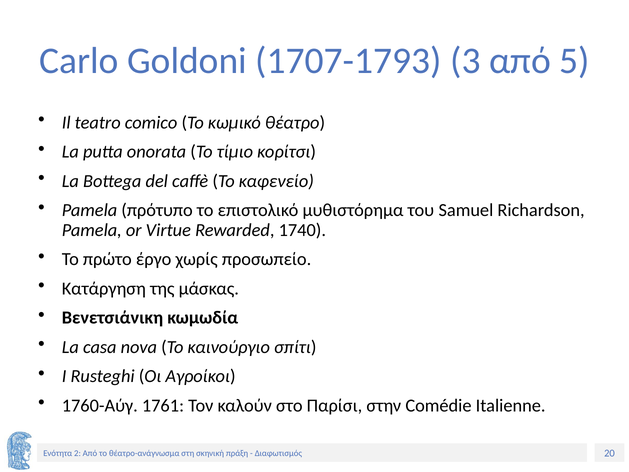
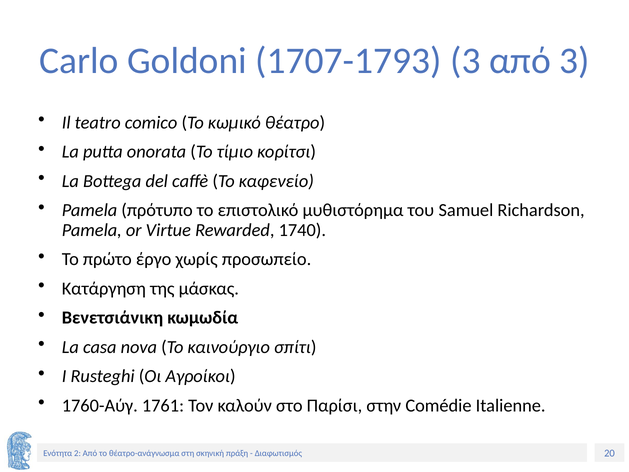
από 5: 5 -> 3 (574, 61)
